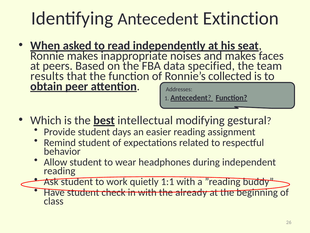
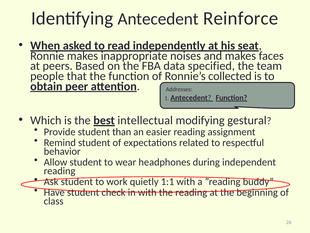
Extinction: Extinction -> Reinforce (241, 18)
results: results -> people (47, 76)
days: days -> than (122, 132)
the already: already -> reading (191, 192)
